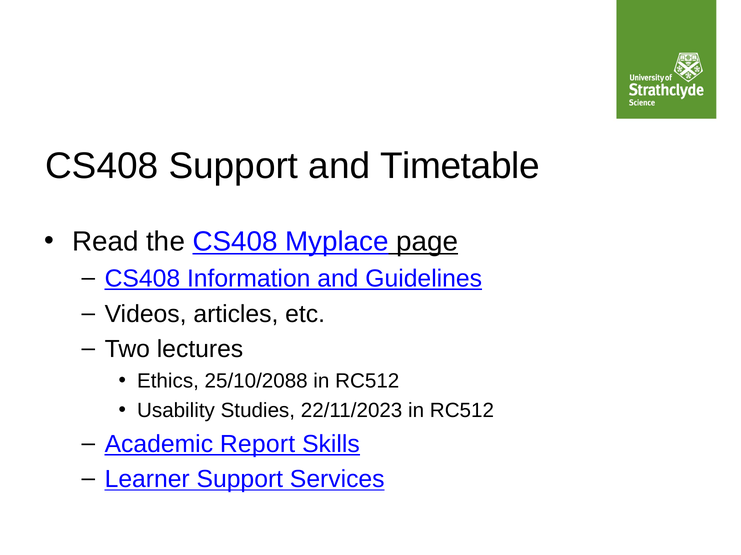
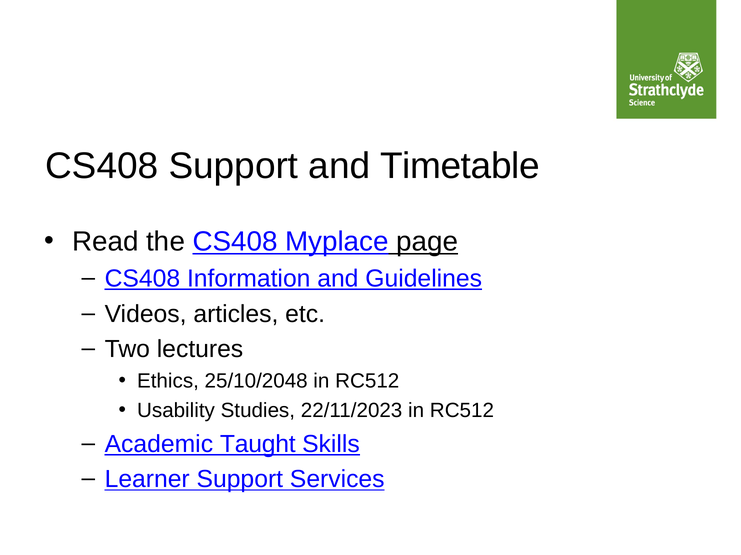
25/10/2088: 25/10/2088 -> 25/10/2048 (256, 382)
Report: Report -> Taught (258, 444)
